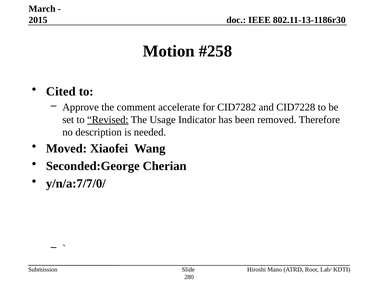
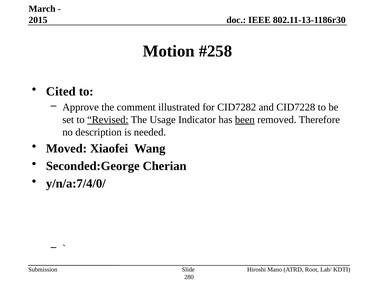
accelerate: accelerate -> illustrated (179, 107)
been underline: none -> present (245, 120)
y/n/a:7/7/0/: y/n/a:7/7/0/ -> y/n/a:7/4/0/ (76, 184)
